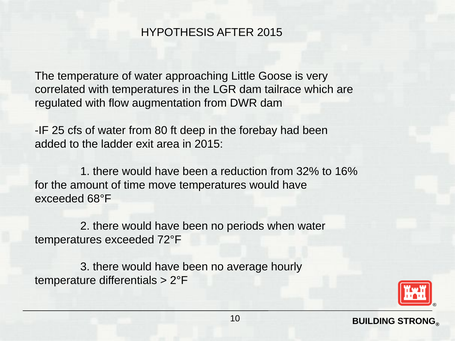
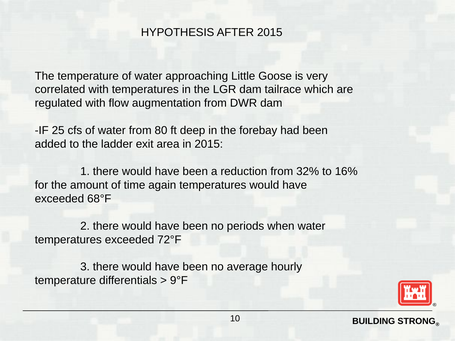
move: move -> again (162, 185)
2°F: 2°F -> 9°F (179, 281)
